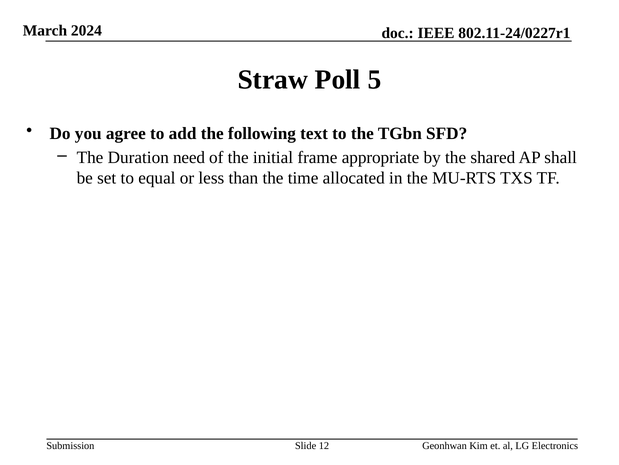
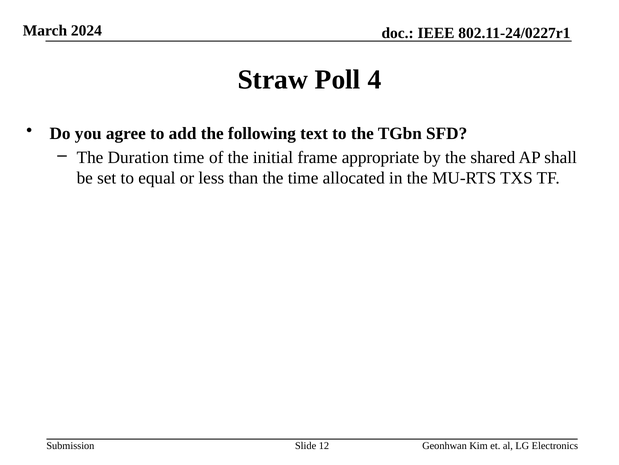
5: 5 -> 4 (374, 79)
Duration need: need -> time (189, 157)
